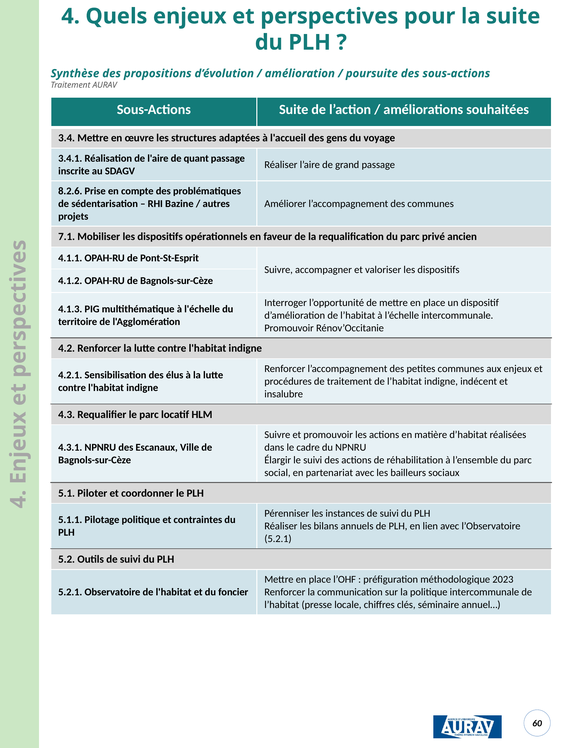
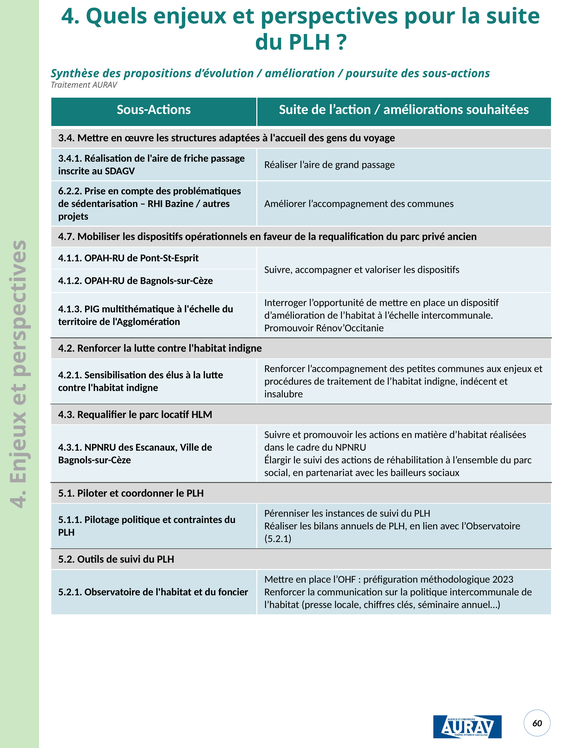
quant: quant -> friche (196, 158)
8.2.6: 8.2.6 -> 6.2.2 (70, 191)
7.1: 7.1 -> 4.7 (67, 237)
